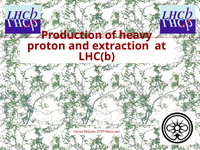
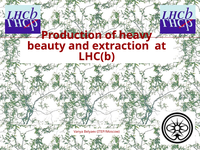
proton: proton -> beauty (46, 46)
